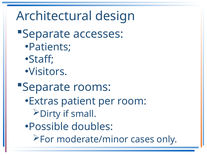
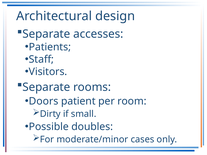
Extras: Extras -> Doors (44, 101)
